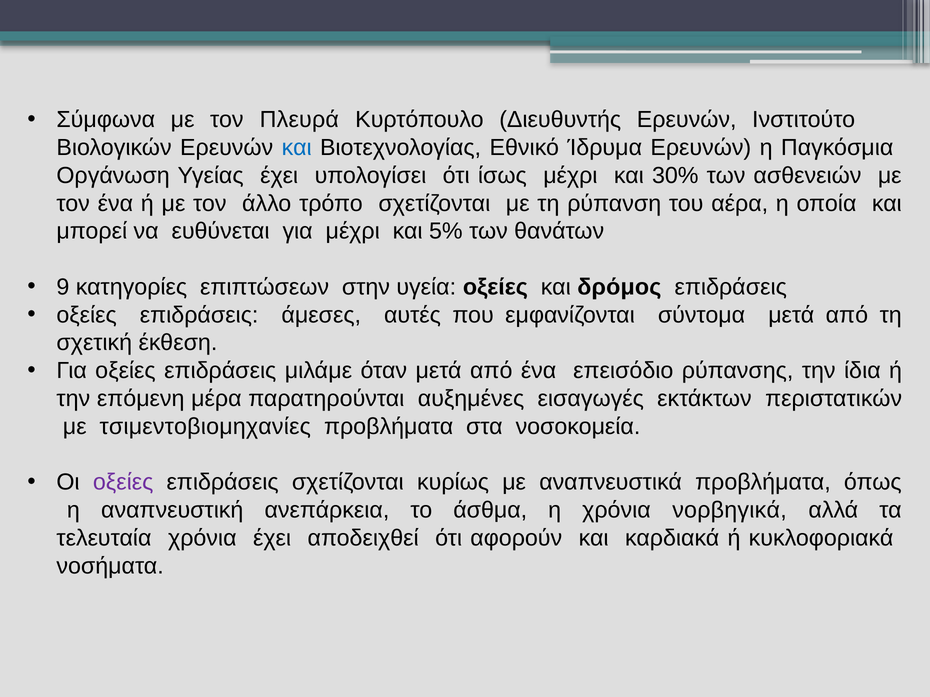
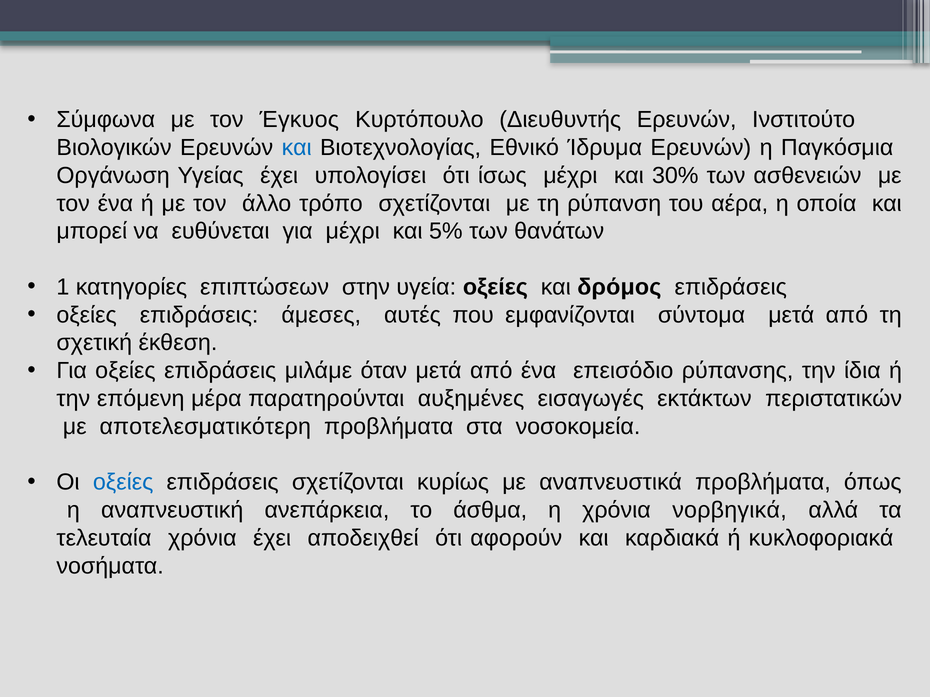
Πλευρά: Πλευρά -> Έγκυος (299, 120)
9: 9 -> 1 (63, 287)
τσιμεντοβιομηχανίες: τσιμεντοβιομηχανίες -> αποτελεσματικότερη (205, 427)
οξείες colour: purple -> blue (123, 483)
